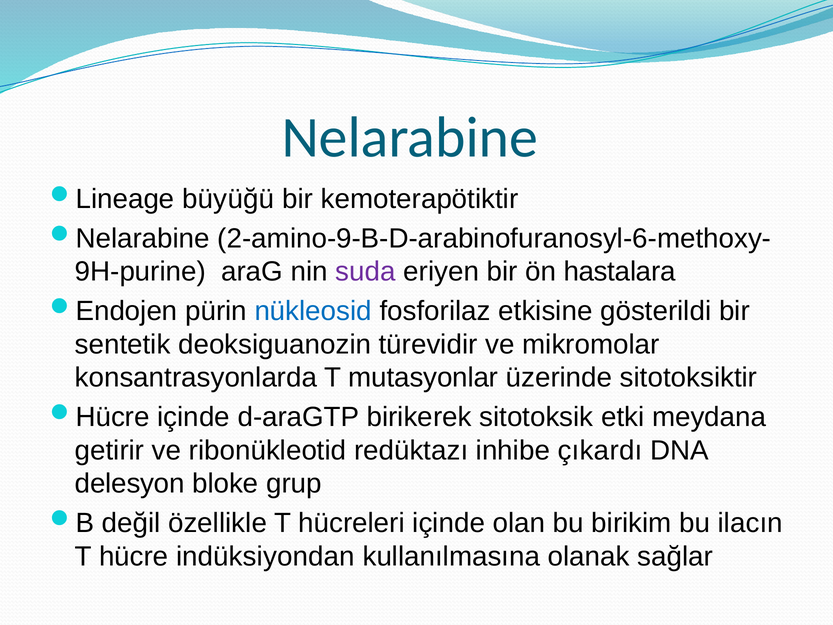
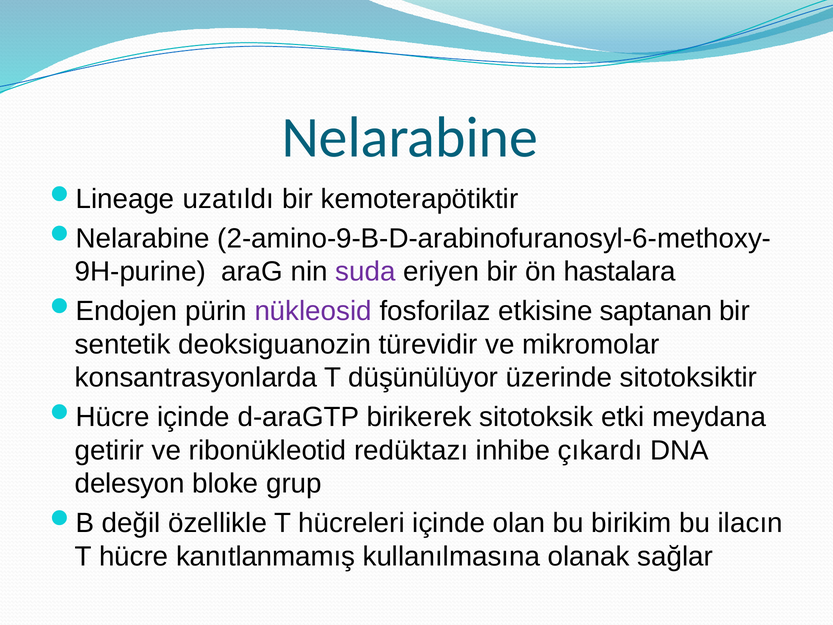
büyüğü: büyüğü -> uzatıldı (228, 199)
nükleosid colour: blue -> purple (313, 311)
gösterildi: gösterildi -> saptanan (656, 311)
mutasyonlar: mutasyonlar -> düşünülüyor (423, 378)
indüksiyondan: indüksiyondan -> kanıtlanmamış (266, 556)
